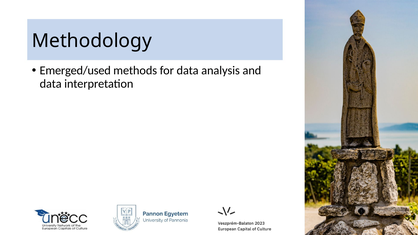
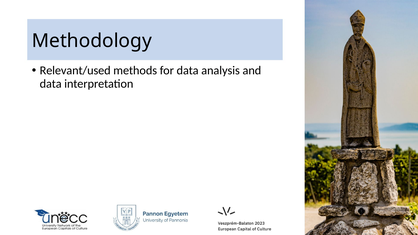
Emerged/used: Emerged/used -> Relevant/used (75, 71)
